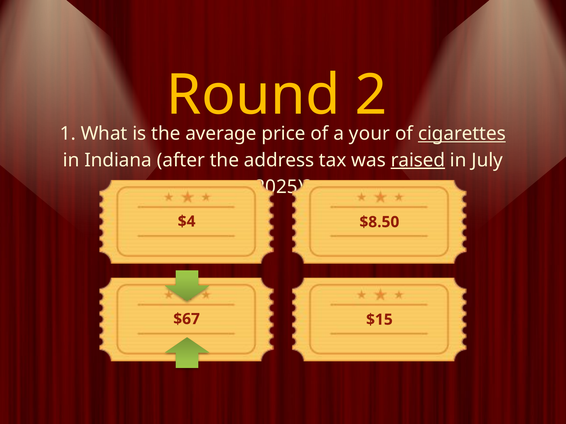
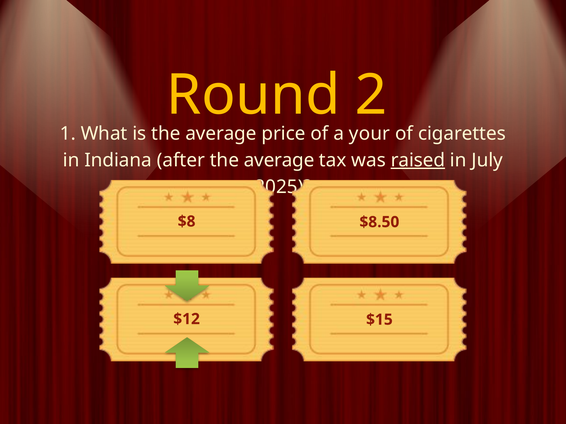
cigarettes underline: present -> none (462, 134)
after the address: address -> average (279, 160)
$4: $4 -> $8 (187, 222)
$67: $67 -> $12 (187, 319)
